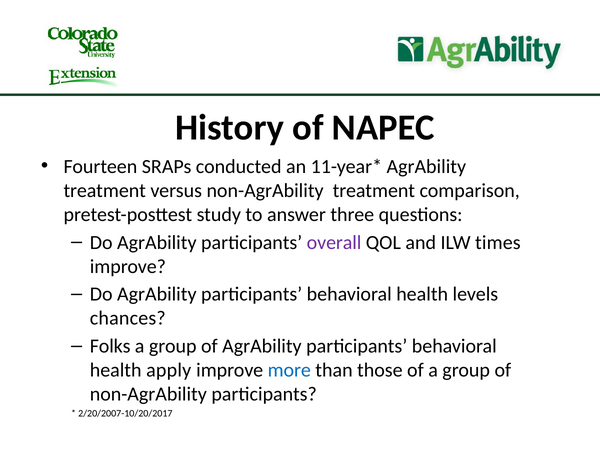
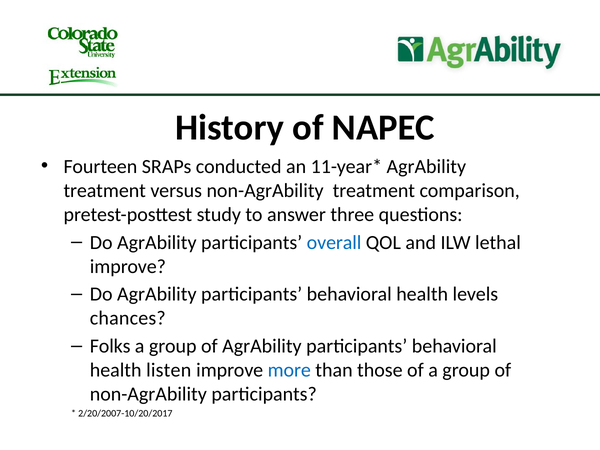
overall colour: purple -> blue (334, 242)
times: times -> lethal (498, 242)
apply: apply -> listen (169, 370)
